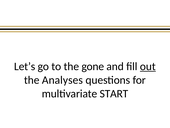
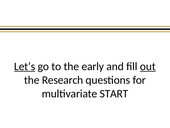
Let’s underline: none -> present (25, 66)
gone: gone -> early (93, 66)
Analyses: Analyses -> Research (63, 80)
